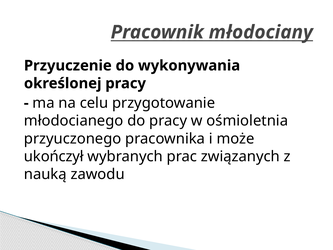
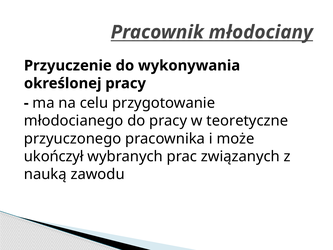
ośmioletnia: ośmioletnia -> teoretyczne (247, 121)
